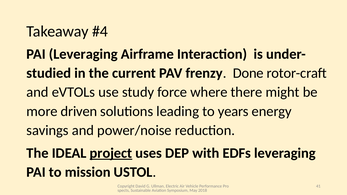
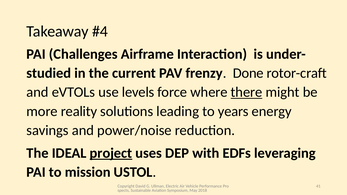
PAI Leveraging: Leveraging -> Challenges (83, 54)
study: study -> levels (138, 92)
there underline: none -> present (247, 92)
driven: driven -> reality (79, 111)
